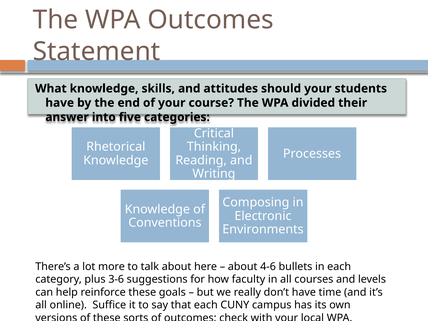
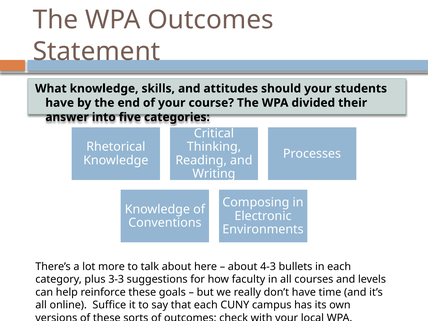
4-6: 4-6 -> 4-3 (268, 267)
3-6: 3-6 -> 3-3 (116, 279)
